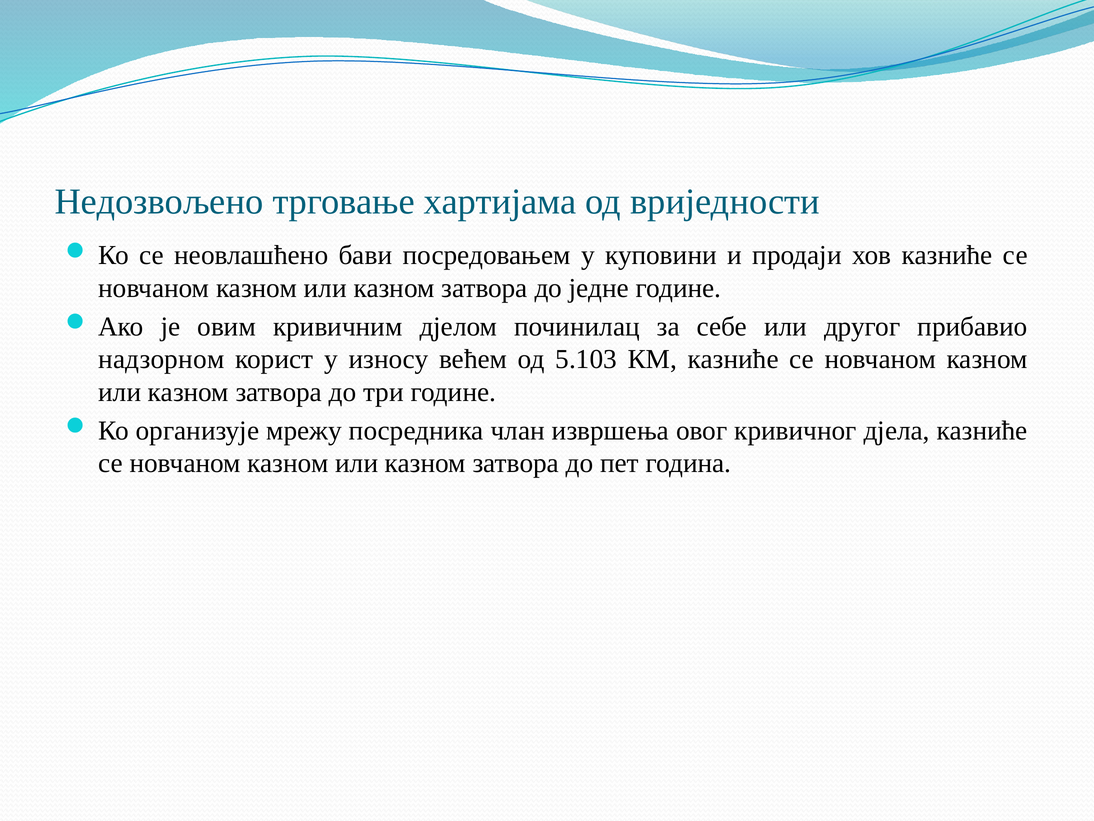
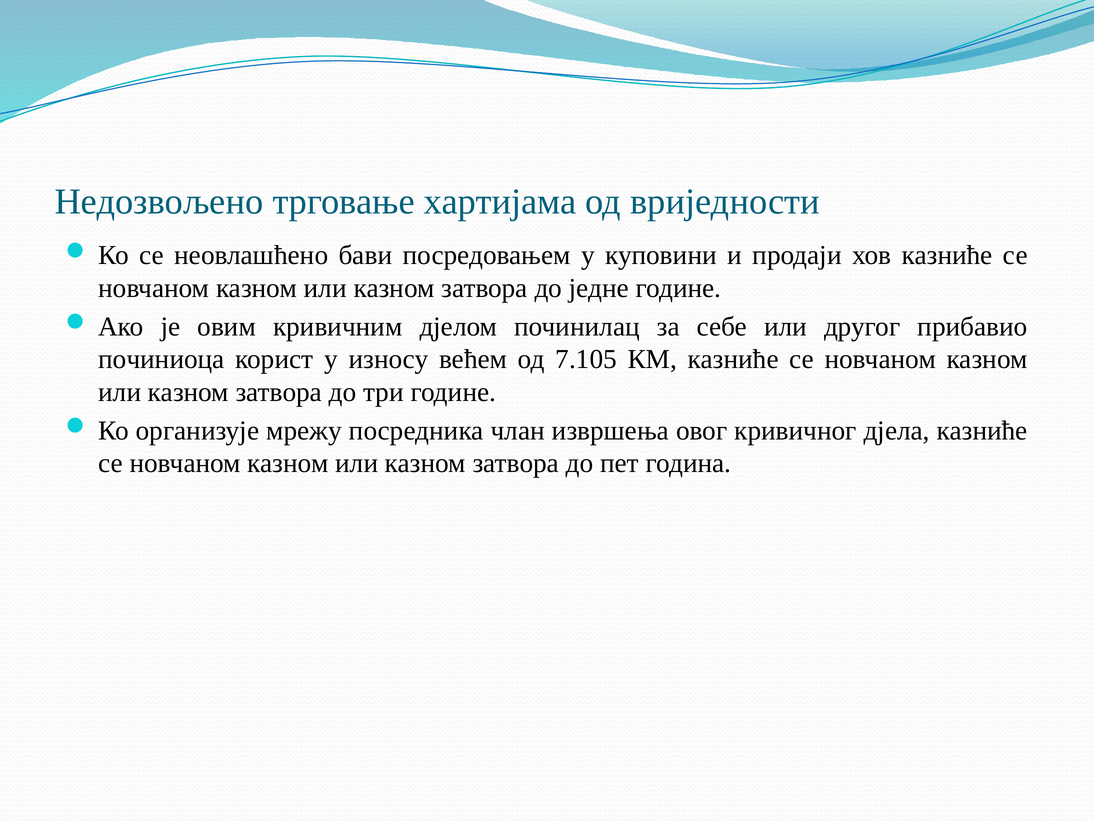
надзорном: надзорном -> починиоца (161, 359)
5.103: 5.103 -> 7.105 (586, 359)
